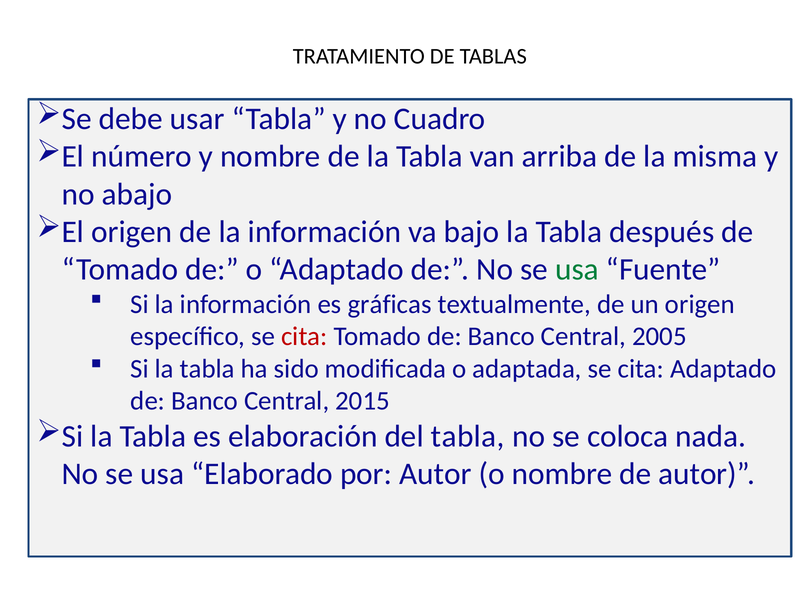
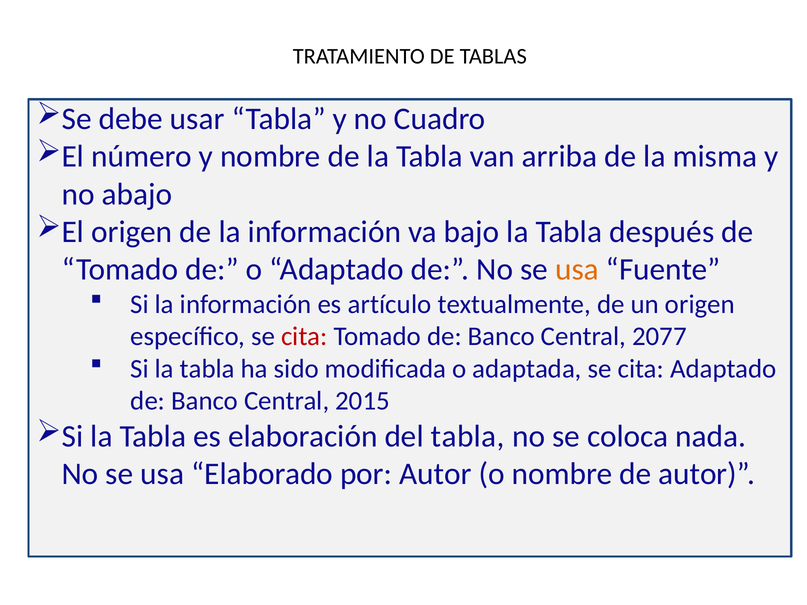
usa colour: green -> orange (577, 270)
gráficas: gráficas -> artículo (390, 304)
2005: 2005 -> 2077 (659, 337)
